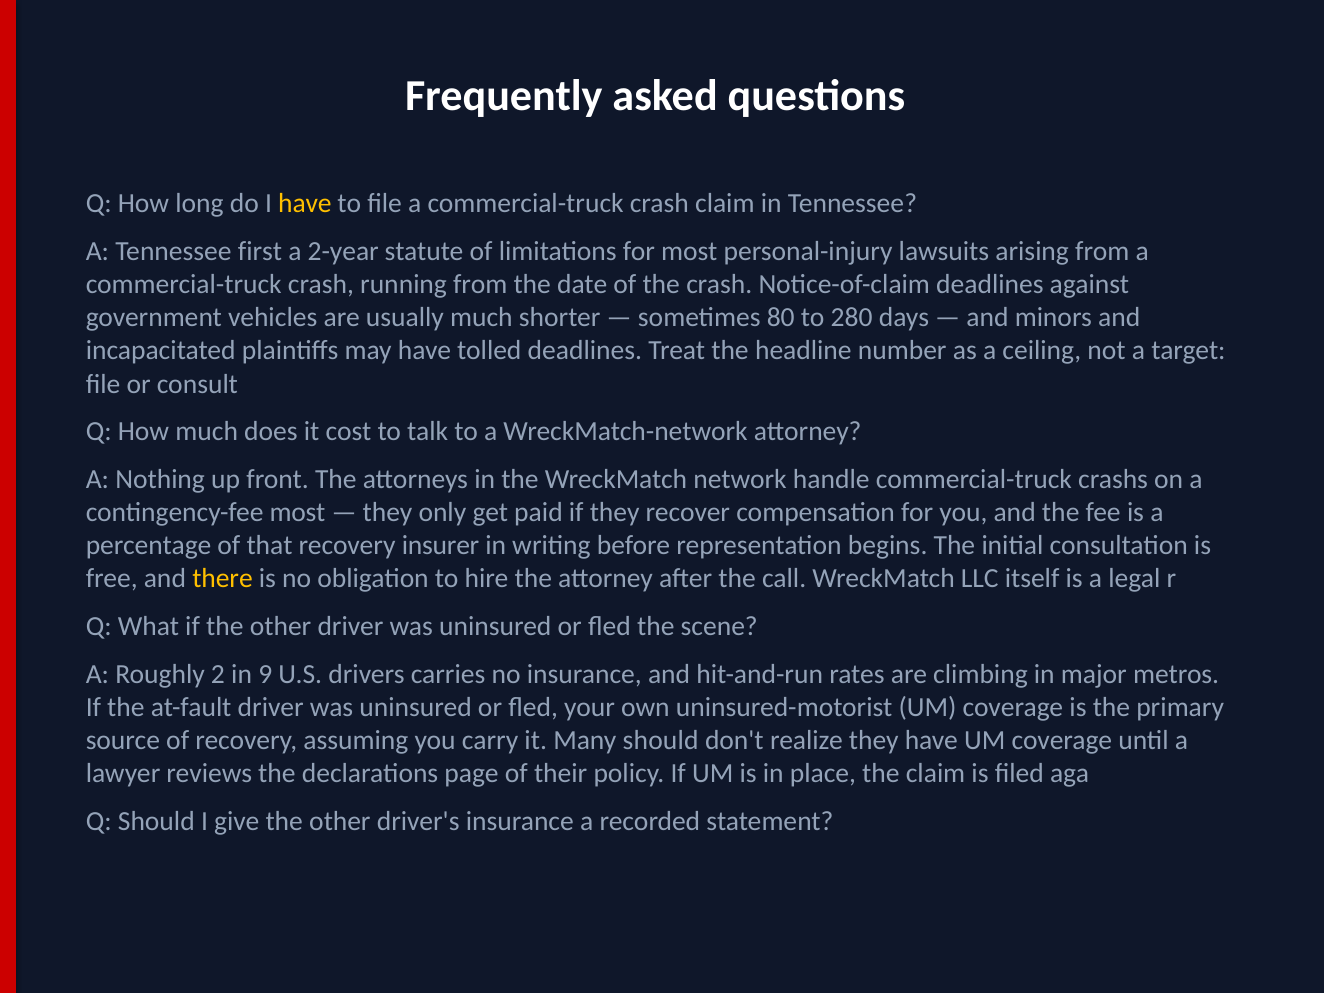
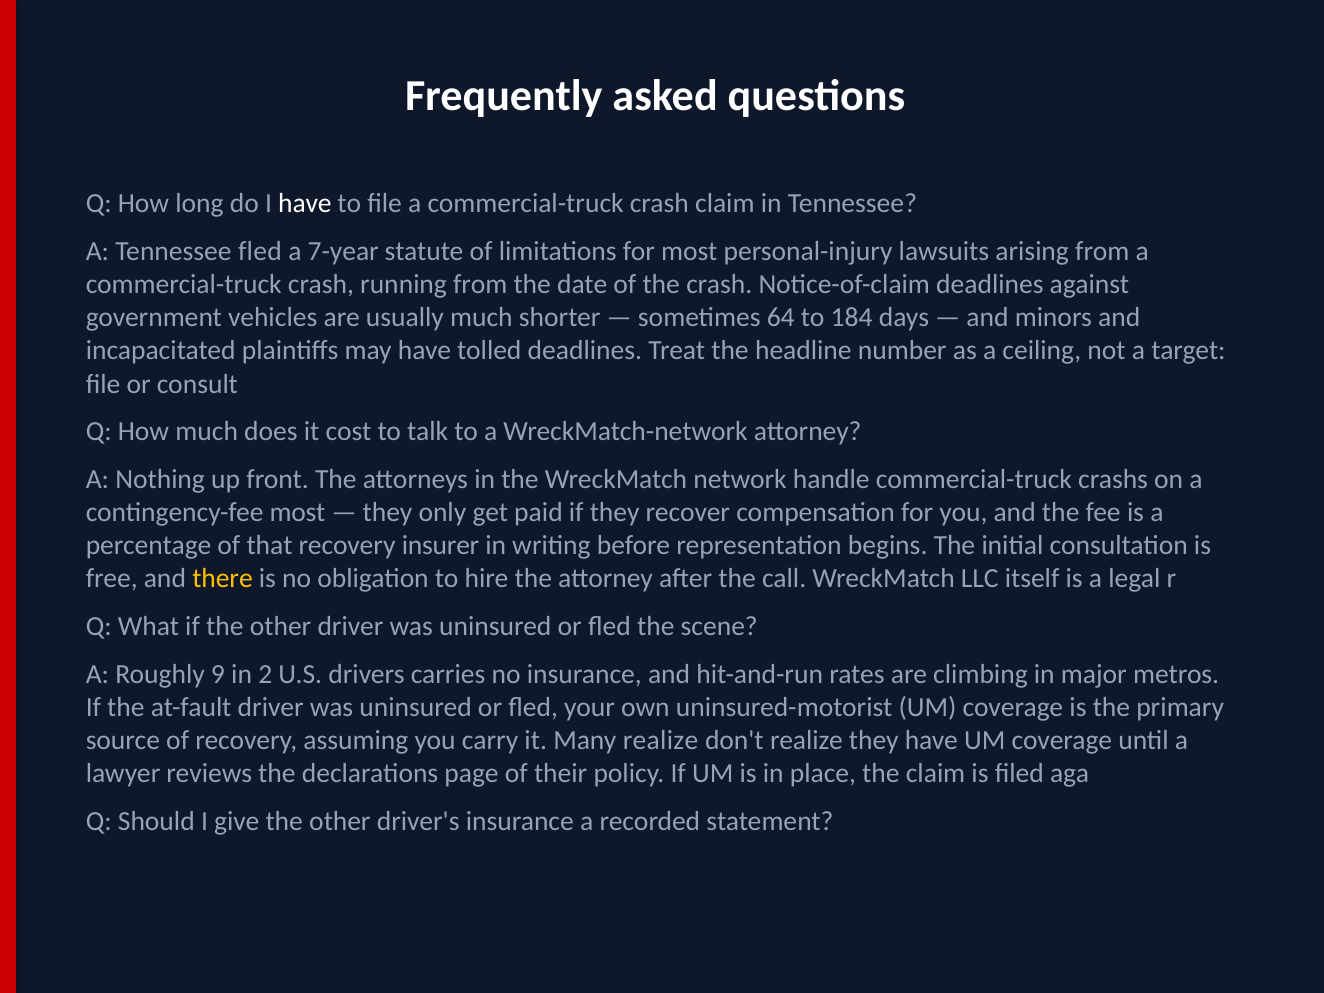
have colour: yellow -> white (305, 204)
Tennessee first: first -> fled (260, 252)
2-year: 2-year -> 7-year (343, 252)
80: 80 -> 64 (781, 318)
280: 280 -> 184 (852, 318)
2: 2 -> 9 (218, 674)
9: 9 -> 2 (265, 674)
Many should: should -> realize (661, 741)
